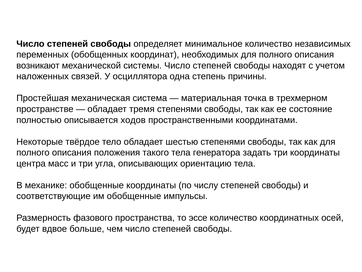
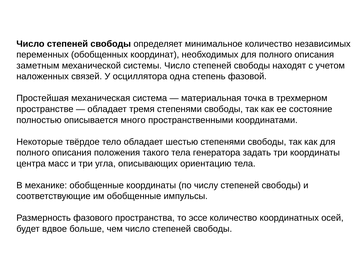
возникают: возникают -> заметным (38, 65)
причины: причины -> фазовой (247, 76)
ходов: ходов -> много (133, 120)
